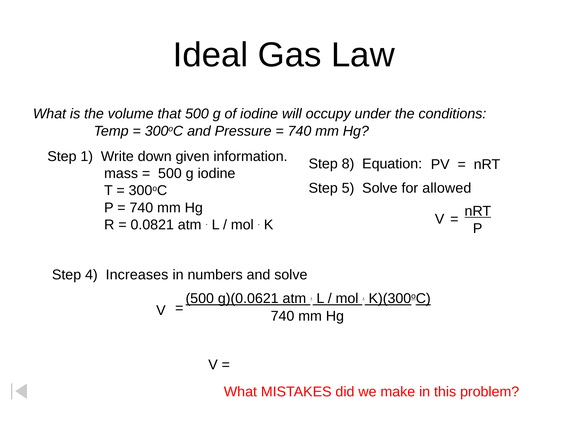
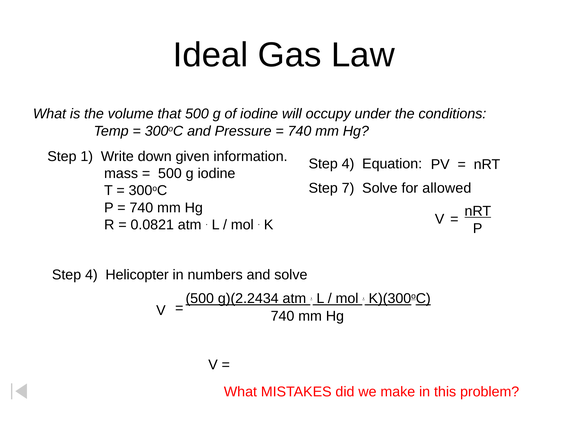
8: 8 -> 4 (348, 164)
5: 5 -> 7 (348, 188)
Increases: Increases -> Helicopter (137, 275)
g)(0.0621: g)(0.0621 -> g)(2.2434 (248, 299)
